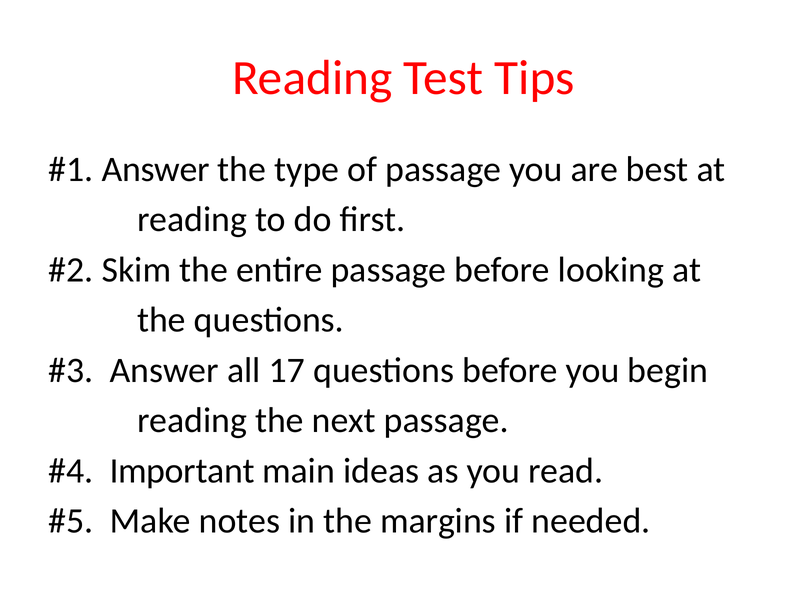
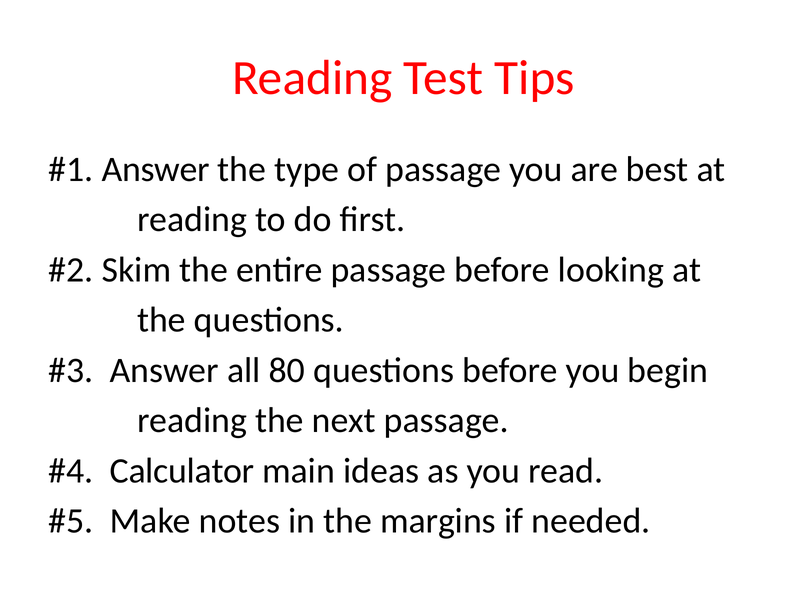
17: 17 -> 80 (287, 370)
Important: Important -> Calculator (182, 471)
